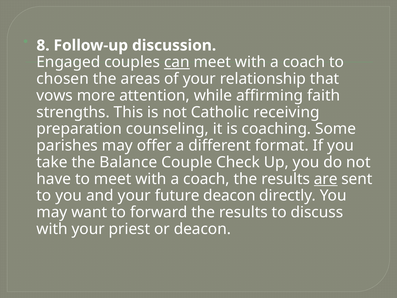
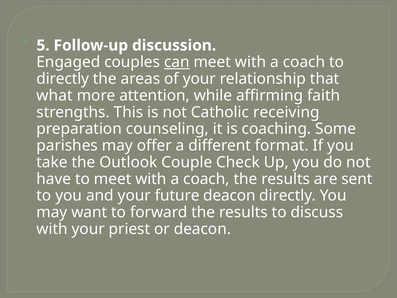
8: 8 -> 5 (43, 45)
chosen: chosen -> directly (63, 79)
vows: vows -> what (55, 95)
Balance: Balance -> Outlook (128, 162)
are underline: present -> none (326, 179)
